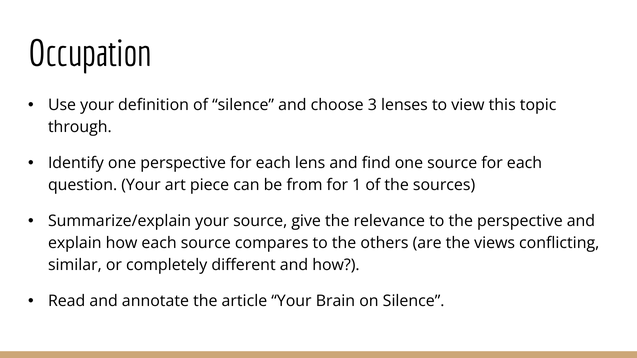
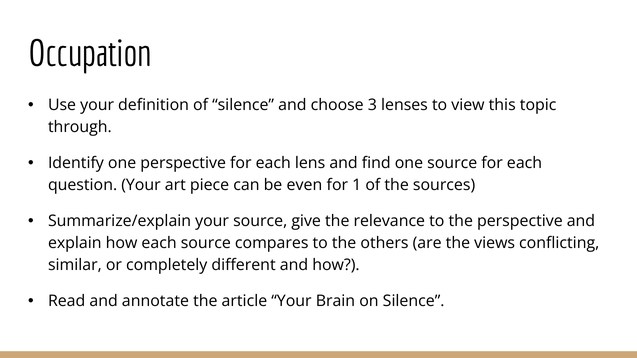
from: from -> even (304, 185)
